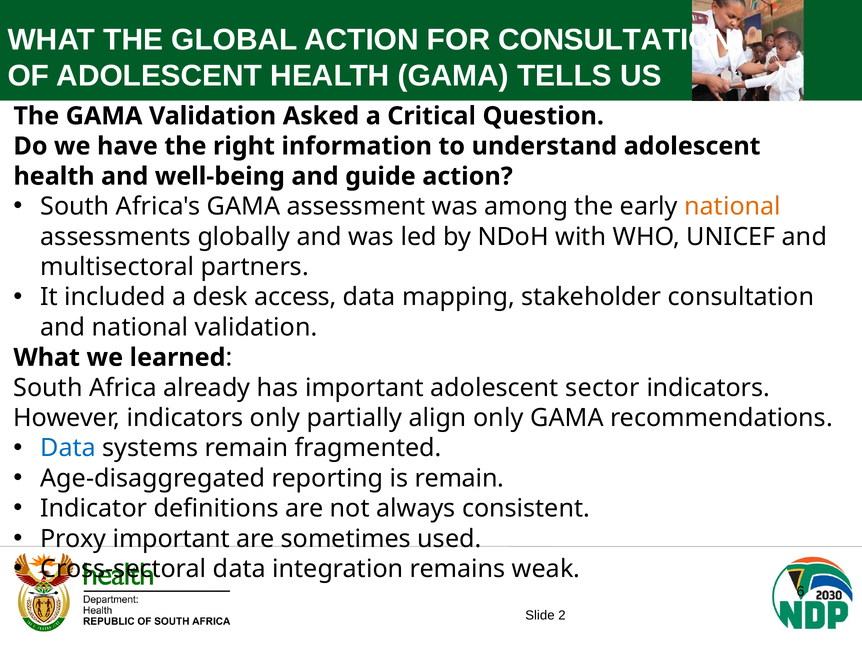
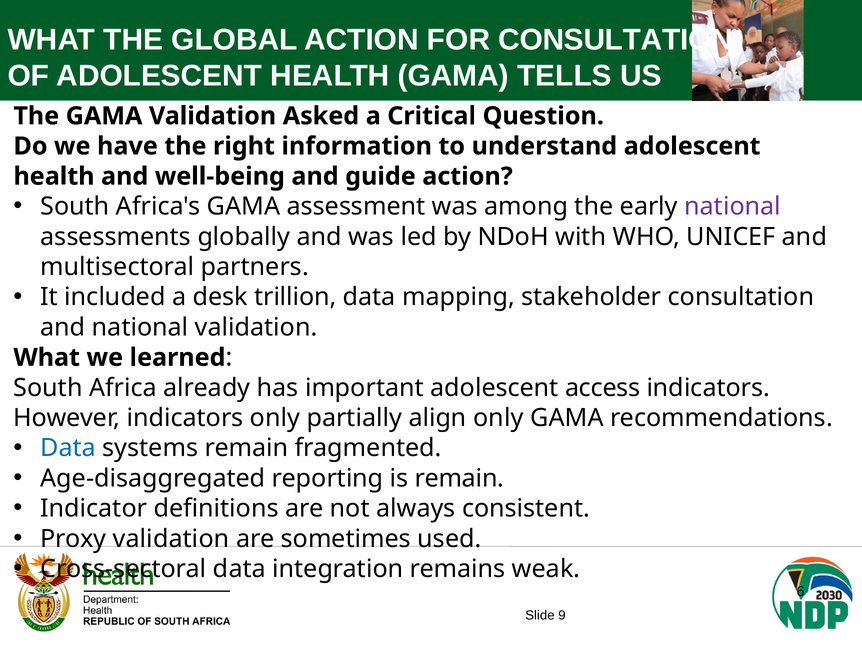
national colour: orange -> purple (733, 206)
access: access -> trillion (295, 297)
sector: sector -> access (603, 387)
Proxy important: important -> validation (171, 538)
2: 2 -> 9 (562, 615)
